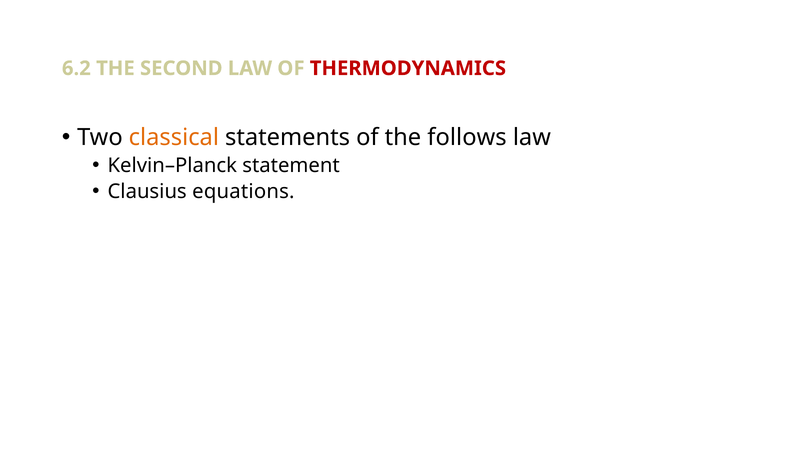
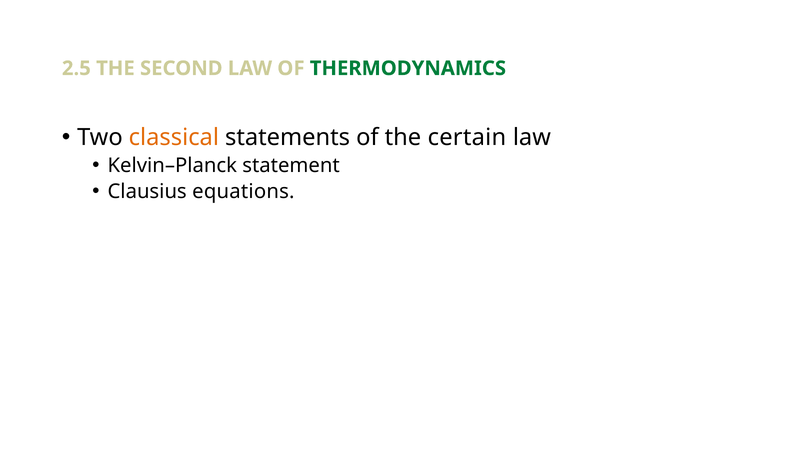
6.2: 6.2 -> 2.5 (76, 68)
THERMODYNAMICS colour: red -> green (408, 68)
follows: follows -> certain (467, 137)
